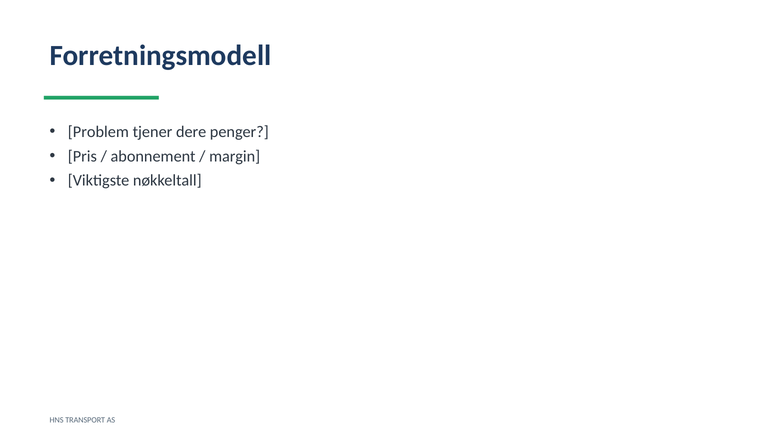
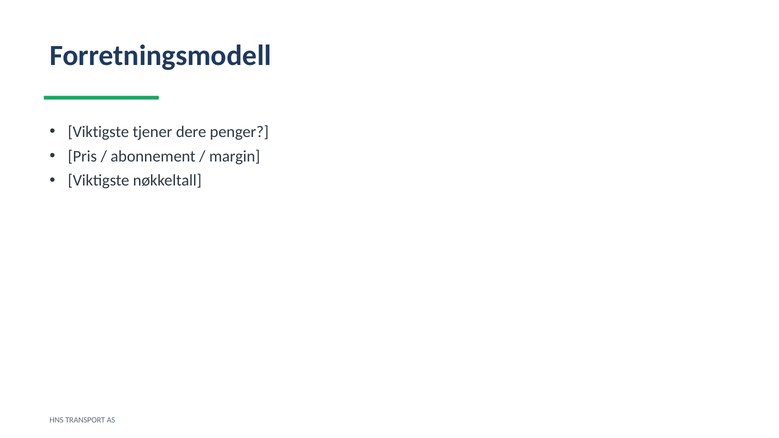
Problem: Problem -> Viktigste (98, 132)
